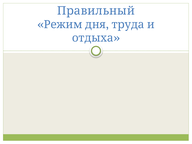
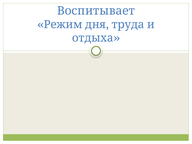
Правильный: Правильный -> Воспитывает (96, 11)
